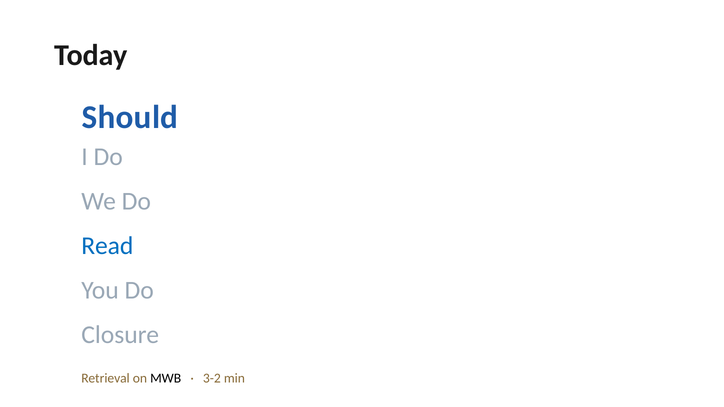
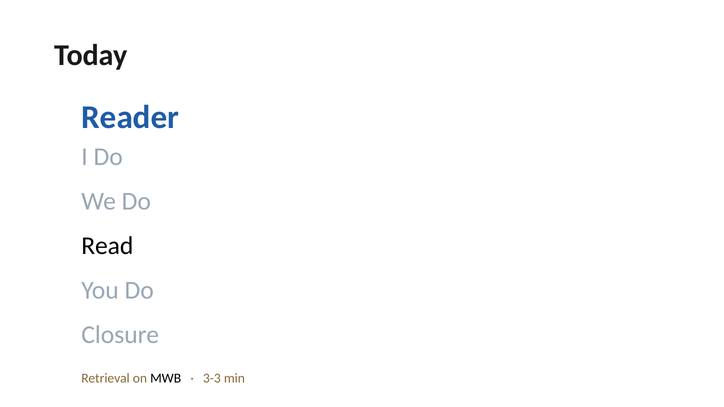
Should: Should -> Reader (130, 117)
Read colour: blue -> black (107, 246)
3-2: 3-2 -> 3-3 (212, 378)
